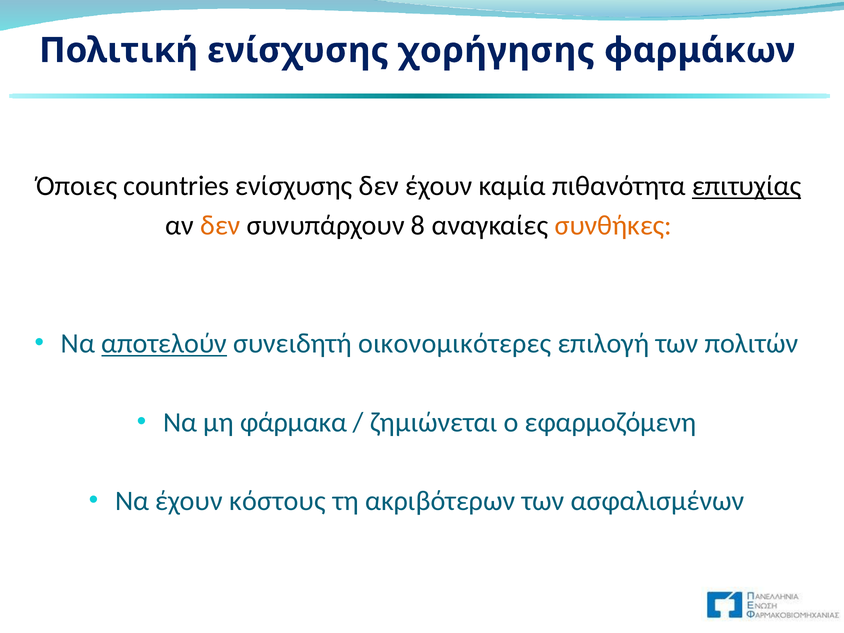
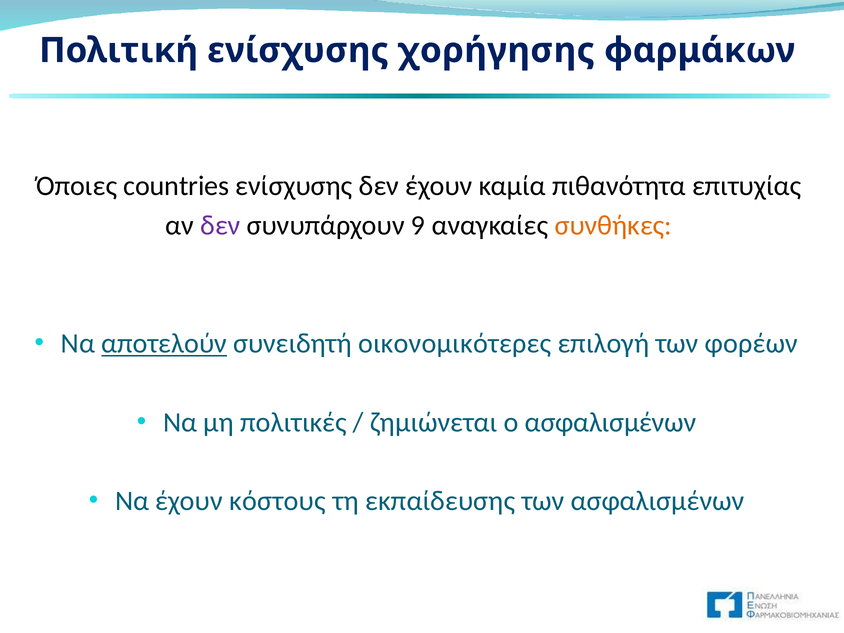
επιτυχίας underline: present -> none (747, 186)
δεν colour: orange -> purple (220, 226)
8: 8 -> 9 (418, 226)
πολιτών: πολιτών -> φορέων (751, 344)
φάρμακα: φάρμακα -> πολιτικές (294, 422)
ο εφαρμοζόμενη: εφαρμοζόμενη -> ασφαλισμένων (611, 422)
ακριβότερων: ακριβότερων -> εκπαίδευσης (440, 501)
